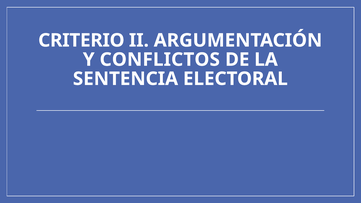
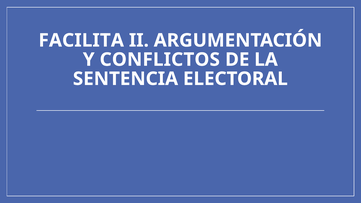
CRITERIO: CRITERIO -> FACILITA (81, 40)
